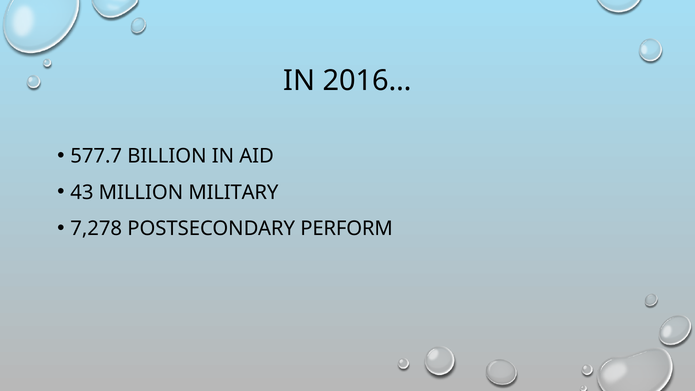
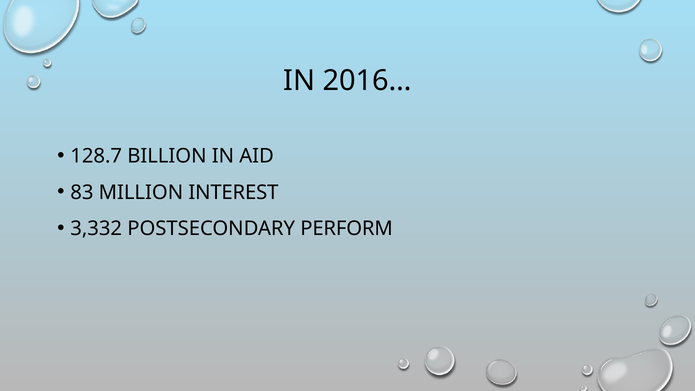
577.7: 577.7 -> 128.7 (96, 156)
43: 43 -> 83 (82, 192)
MILITARY: MILITARY -> INTEREST (233, 192)
7,278: 7,278 -> 3,332 (96, 229)
